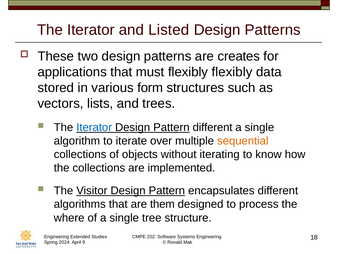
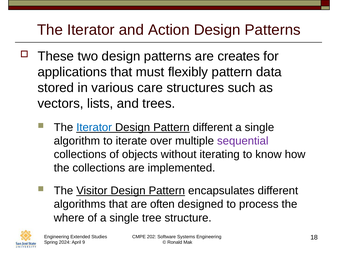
Listed: Listed -> Action (169, 30)
flexibly flexibly: flexibly -> pattern (232, 72)
form: form -> care (150, 88)
sequential colour: orange -> purple (243, 141)
them: them -> often (162, 204)
